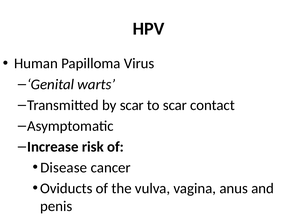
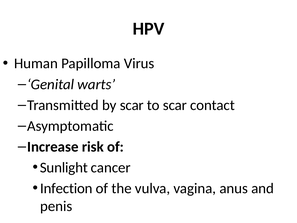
Disease: Disease -> Sunlight (64, 167)
Oviducts: Oviducts -> Infection (66, 188)
